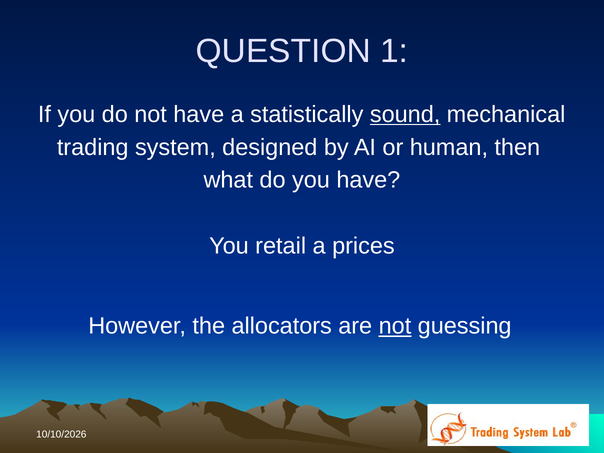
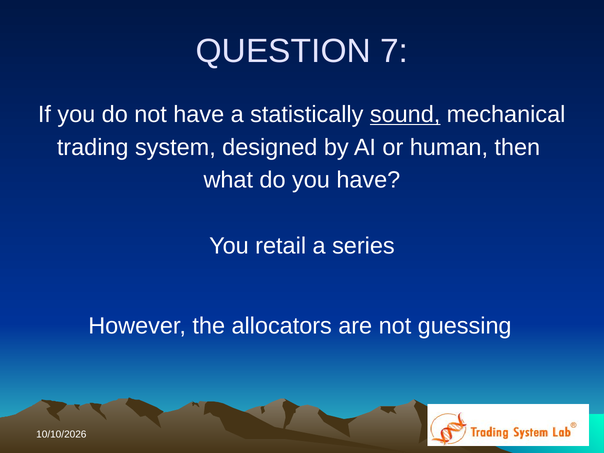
1: 1 -> 7 (394, 51)
prices: prices -> series (363, 246)
not underline: present -> none (395, 326)
